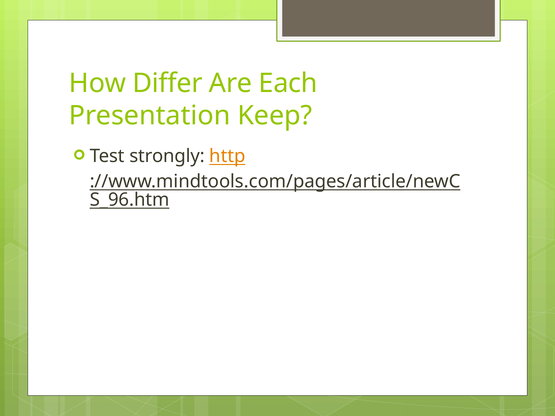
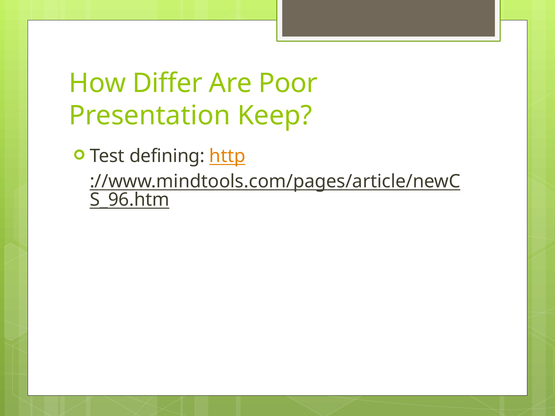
Each: Each -> Poor (288, 83)
strongly: strongly -> defining (167, 156)
